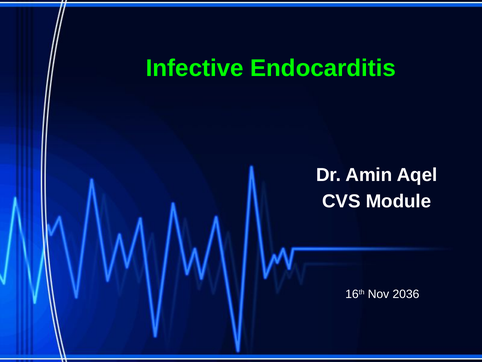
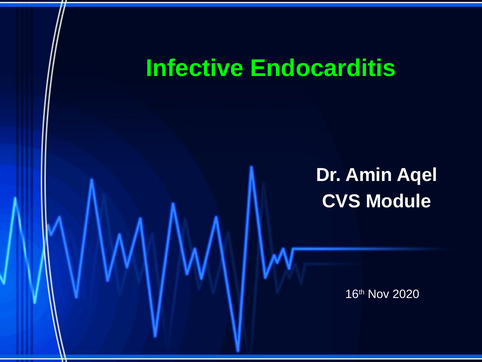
2036: 2036 -> 2020 (406, 294)
